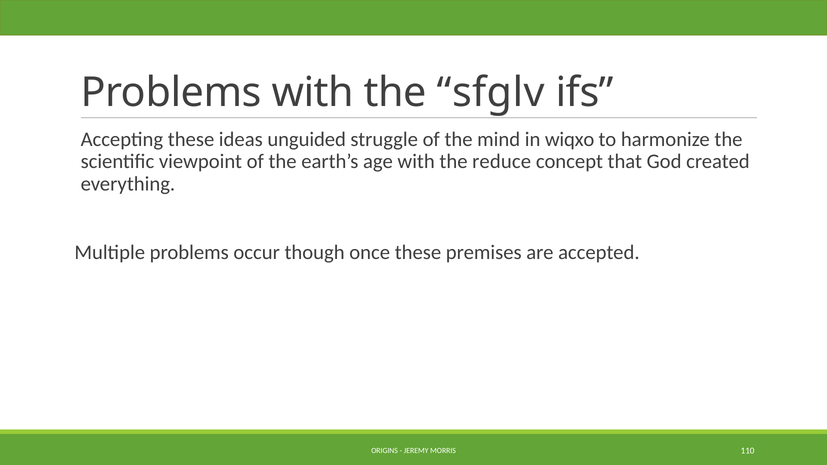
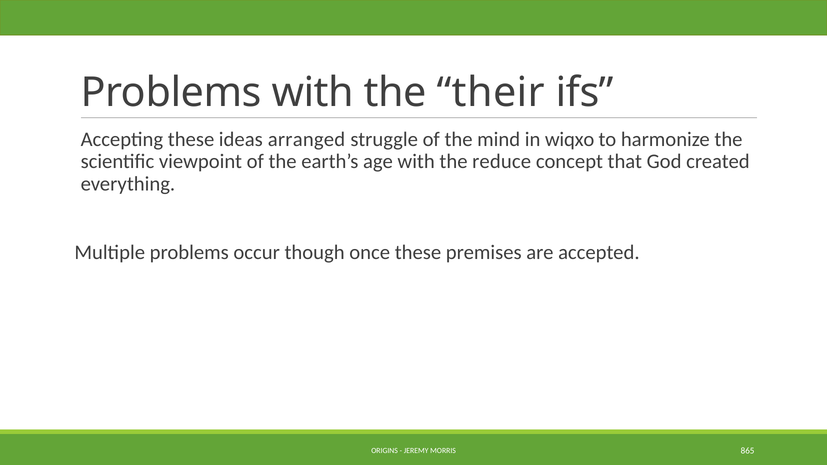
sfglv: sfglv -> their (491, 93)
unguided: unguided -> arranged (307, 139)
110: 110 -> 865 (748, 451)
